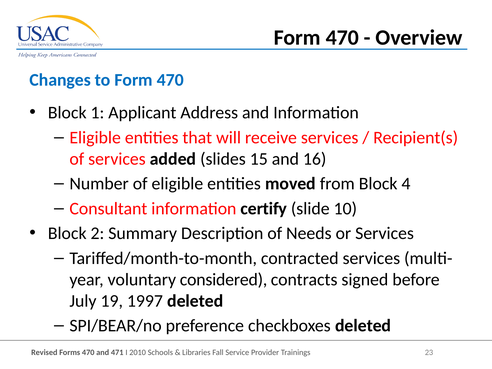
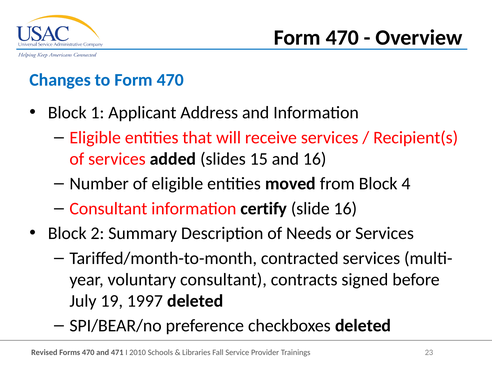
slide 10: 10 -> 16 (345, 209)
voluntary considered: considered -> consultant (223, 280)
